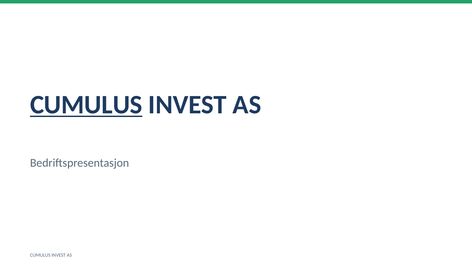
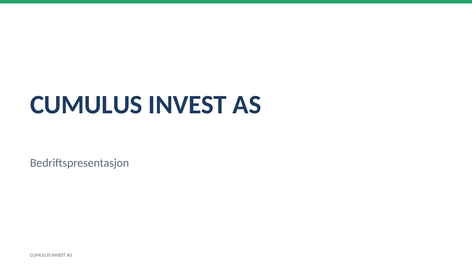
CUMULUS underline: present -> none (86, 105)
